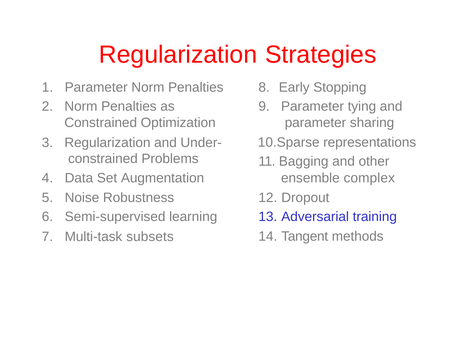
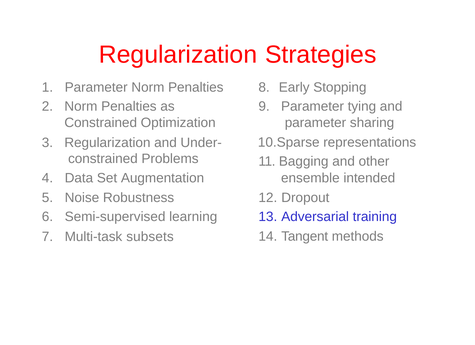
complex: complex -> intended (369, 178)
